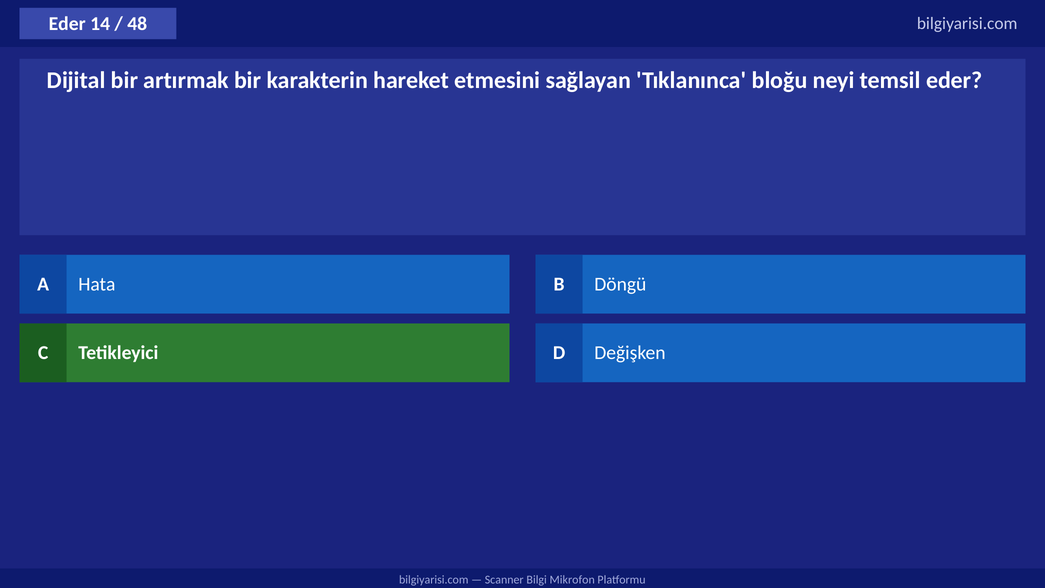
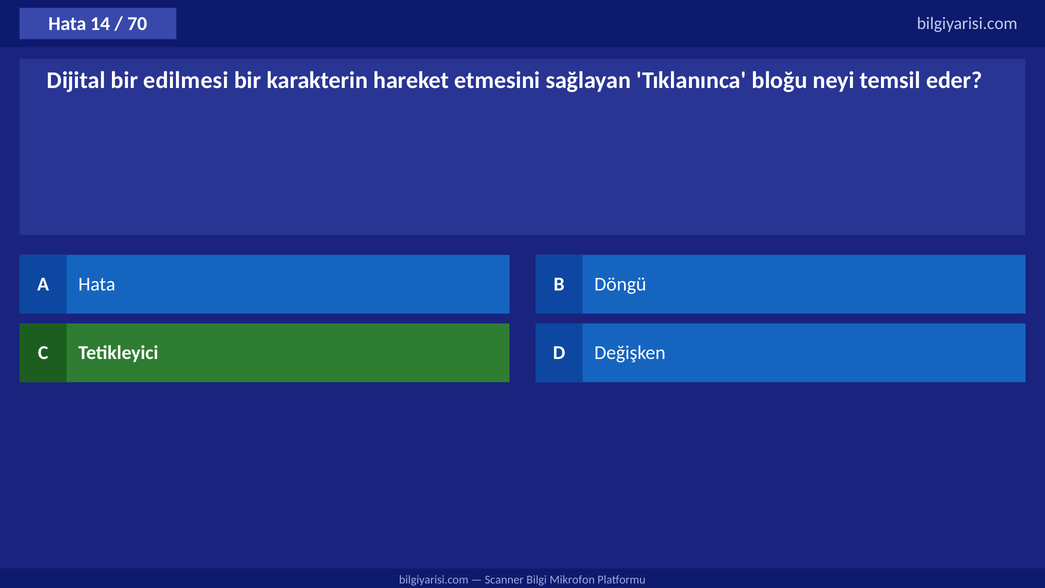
Eder: Eder -> Hata (67, 24)
48: 48 -> 70 (137, 24)
artırmak: artırmak -> edilmesi (186, 80)
